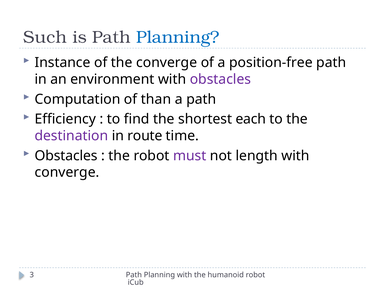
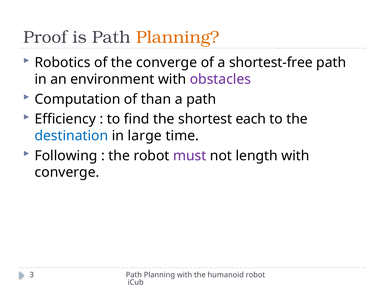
Such: Such -> Proof (45, 37)
Planning colour: blue -> orange (178, 37)
Instance: Instance -> Robotics (63, 63)
position-free: position-free -> shortest-free (271, 63)
destination colour: purple -> blue (71, 136)
route: route -> large (145, 136)
Obstacles: Obstacles -> Following (66, 156)
